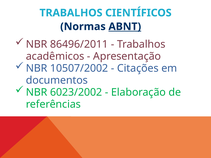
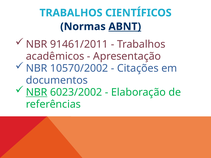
86496/2011: 86496/2011 -> 91461/2011 (79, 44)
10507/2002: 10507/2002 -> 10570/2002 (79, 68)
NBR underline: none -> present (37, 92)
